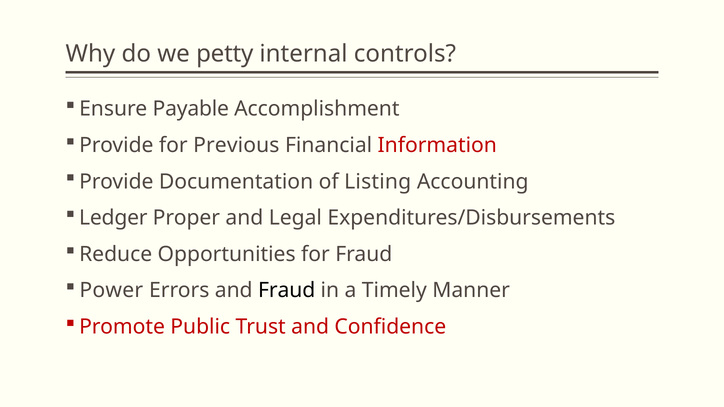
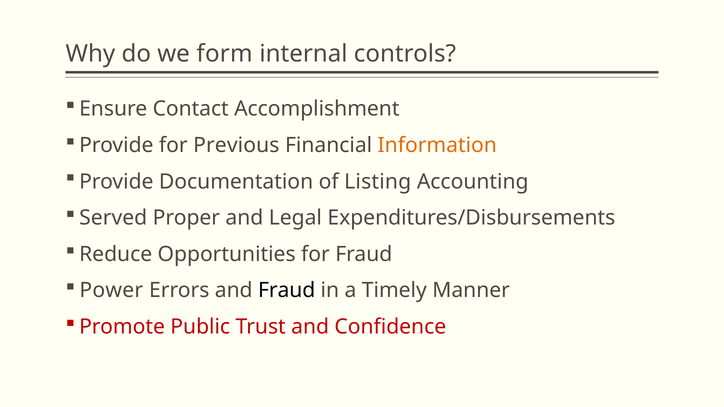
petty: petty -> form (225, 54)
Payable: Payable -> Contact (191, 109)
Information colour: red -> orange (437, 145)
Ledger: Ledger -> Served (113, 218)
